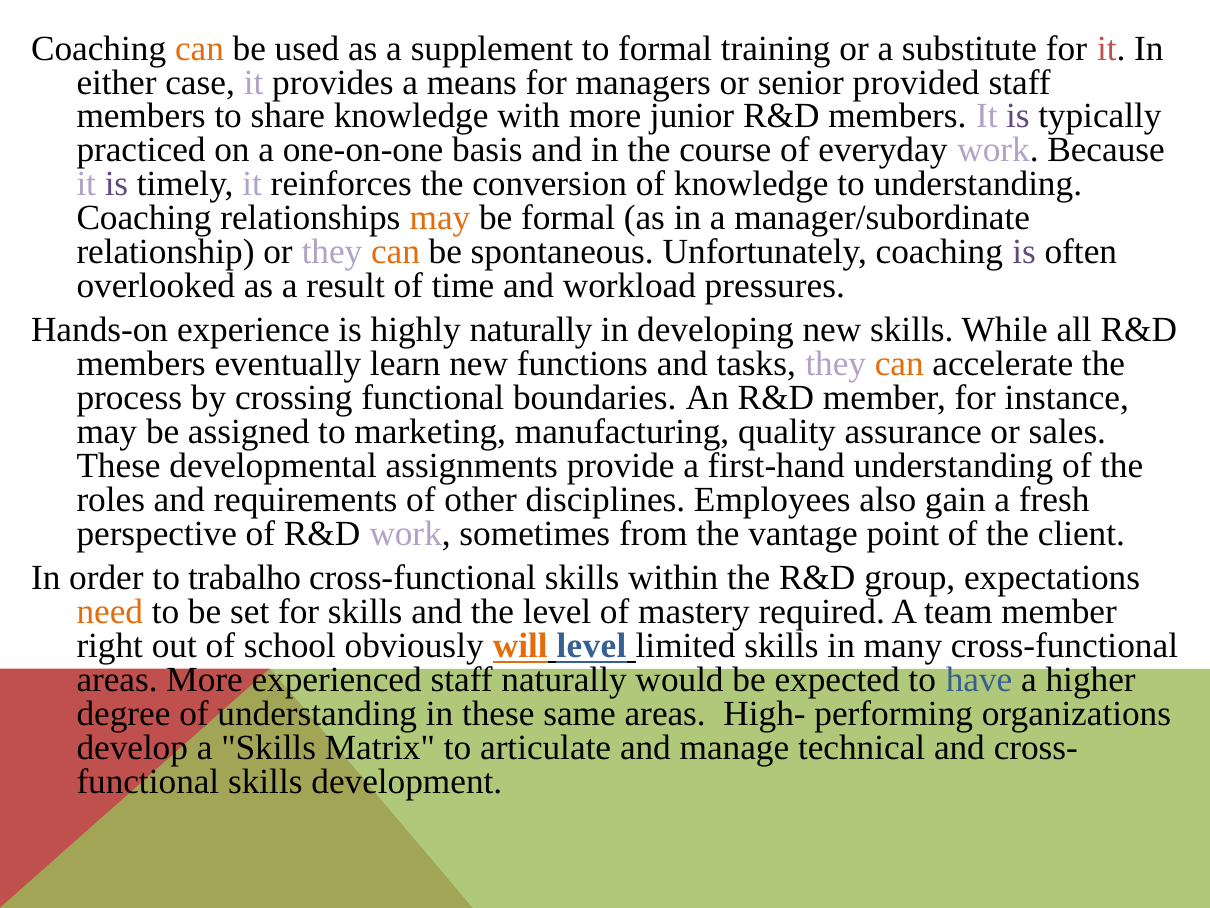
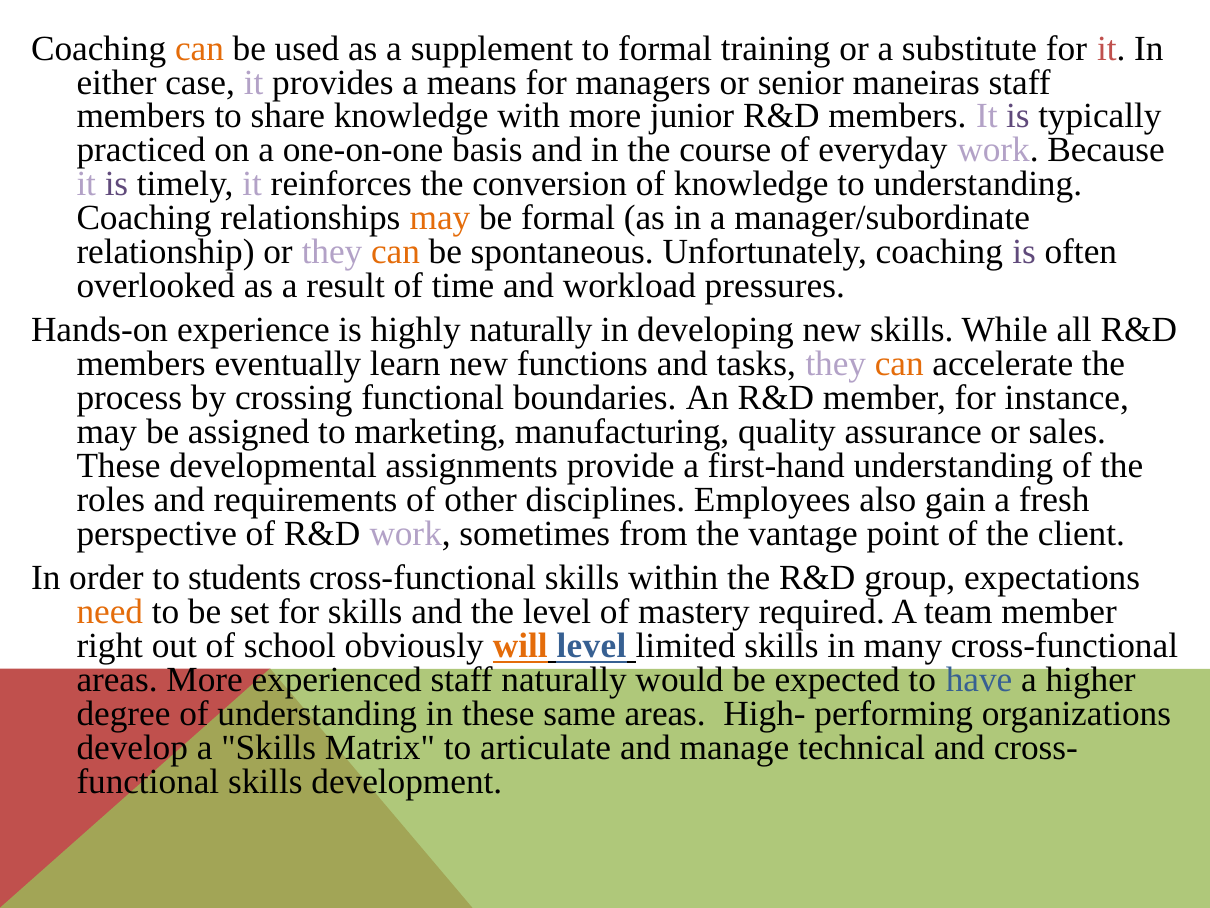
provided: provided -> maneiras (916, 82)
trabalho: trabalho -> students (245, 578)
